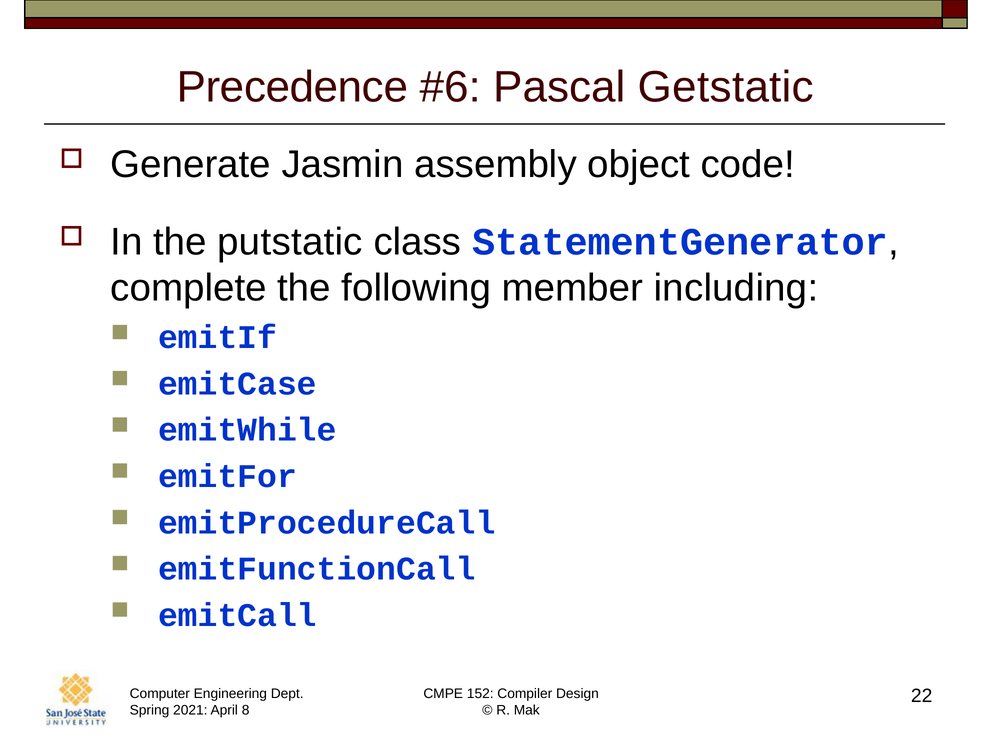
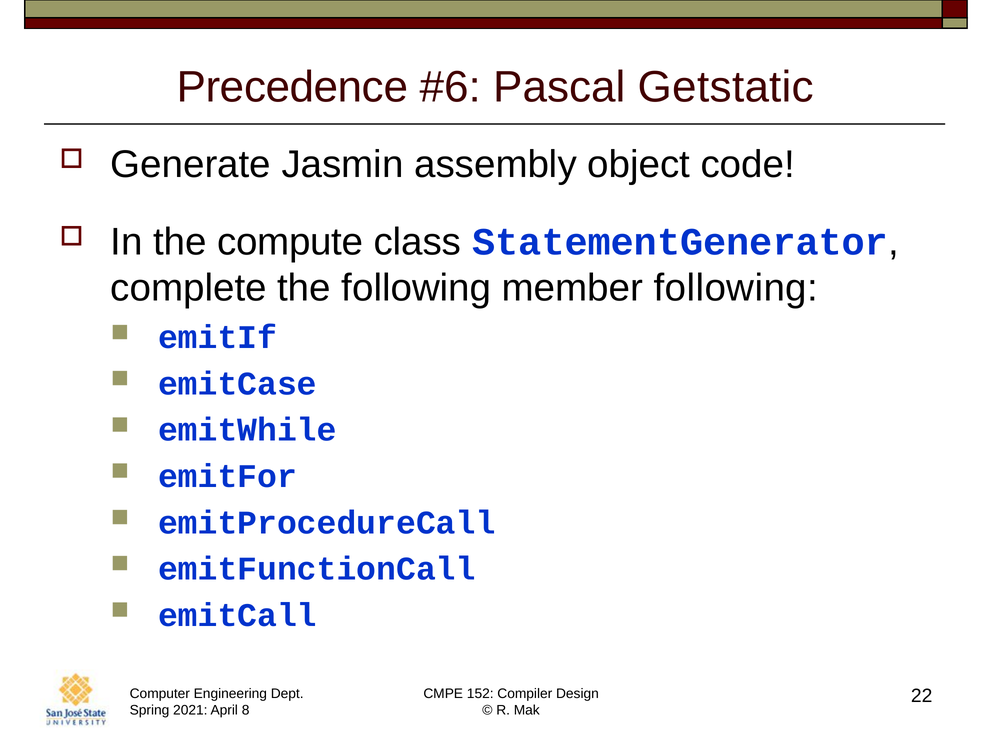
putstatic: putstatic -> compute (290, 242)
member including: including -> following (736, 288)
